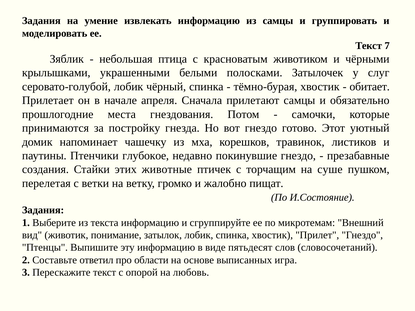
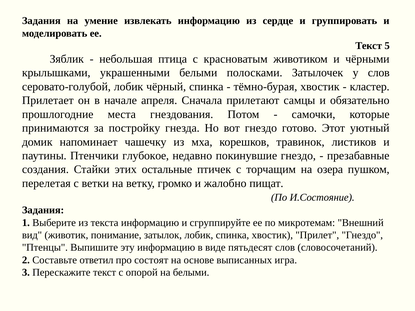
из самцы: самцы -> сердце (278, 21)
7: 7 -> 5 (387, 46)
у слуг: слуг -> слов (379, 73)
обитает: обитает -> кластер (370, 87)
животные: животные -> остальные (167, 170)
суше: суше -> озера (330, 170)
области: области -> состоят (151, 260)
на любовь: любовь -> белыми (191, 273)
